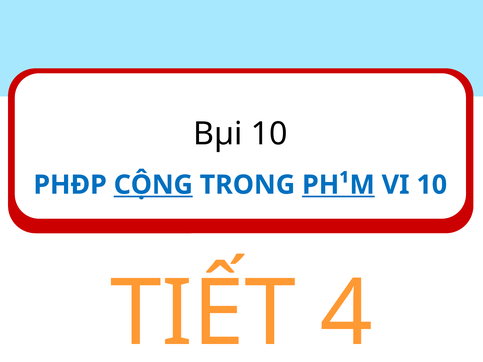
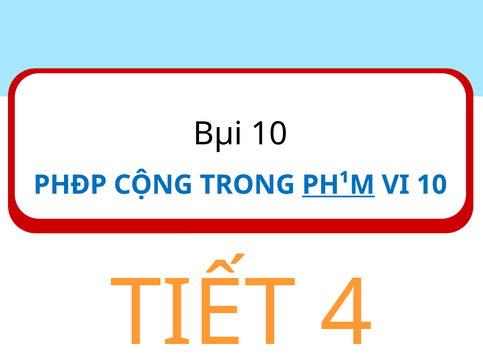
CỘNG underline: present -> none (153, 185)
